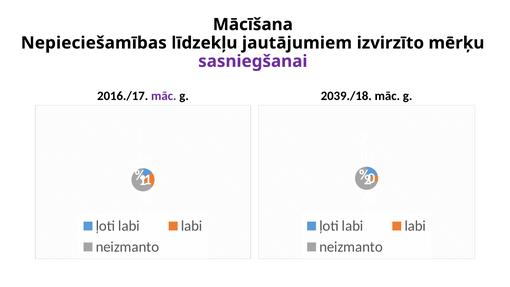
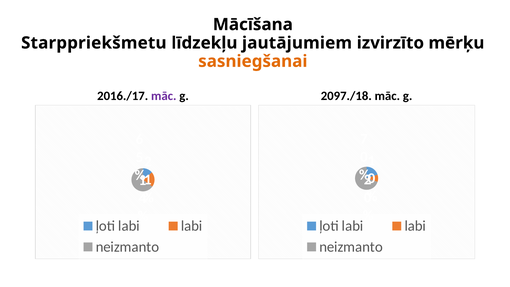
Nepieciešamības: Nepieciešamības -> Starppriekšmetu (94, 43)
sasniegšanai colour: purple -> orange (253, 61)
2039./18: 2039./18 -> 2097./18 (346, 96)
